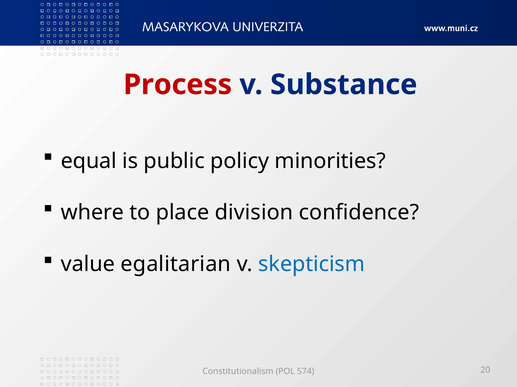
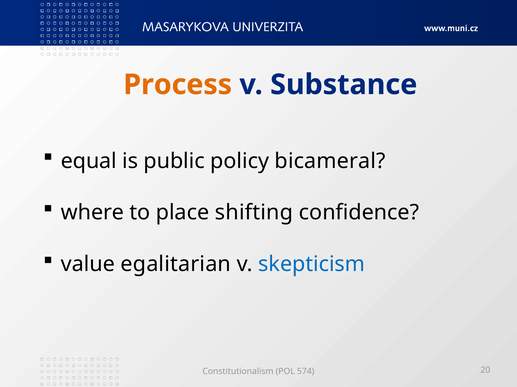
Process colour: red -> orange (178, 85)
minorities: minorities -> bicameral (330, 161)
division: division -> shifting (254, 213)
